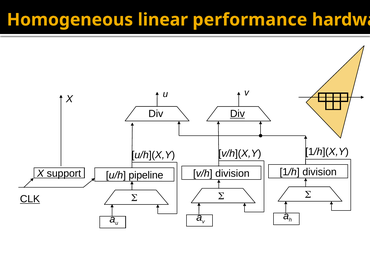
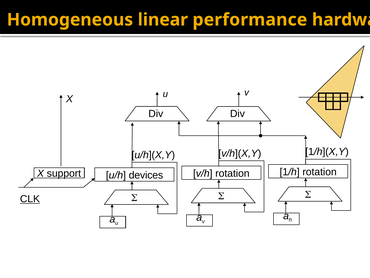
Div underline: present -> none (237, 114)
1/h division: division -> rotation (320, 172)
v/h division: division -> rotation (232, 173)
pipeline: pipeline -> devices (146, 175)
